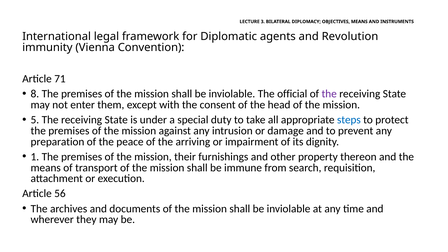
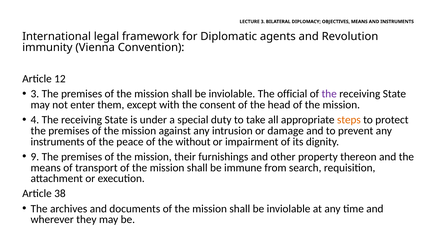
71: 71 -> 12 (60, 79)
8: 8 -> 3 (35, 94)
5: 5 -> 4 (35, 120)
steps colour: blue -> orange (349, 120)
preparation: preparation -> instruments (58, 142)
arriving: arriving -> without (193, 142)
1: 1 -> 9 (35, 157)
56: 56 -> 38 (60, 194)
